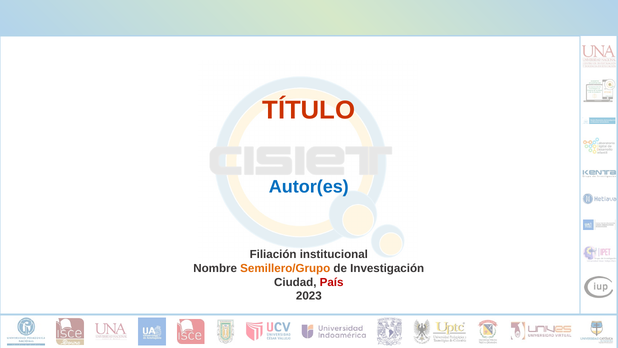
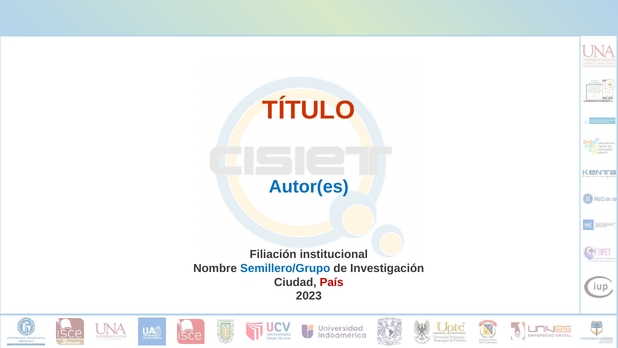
Semillero/Grupo colour: orange -> blue (285, 268)
